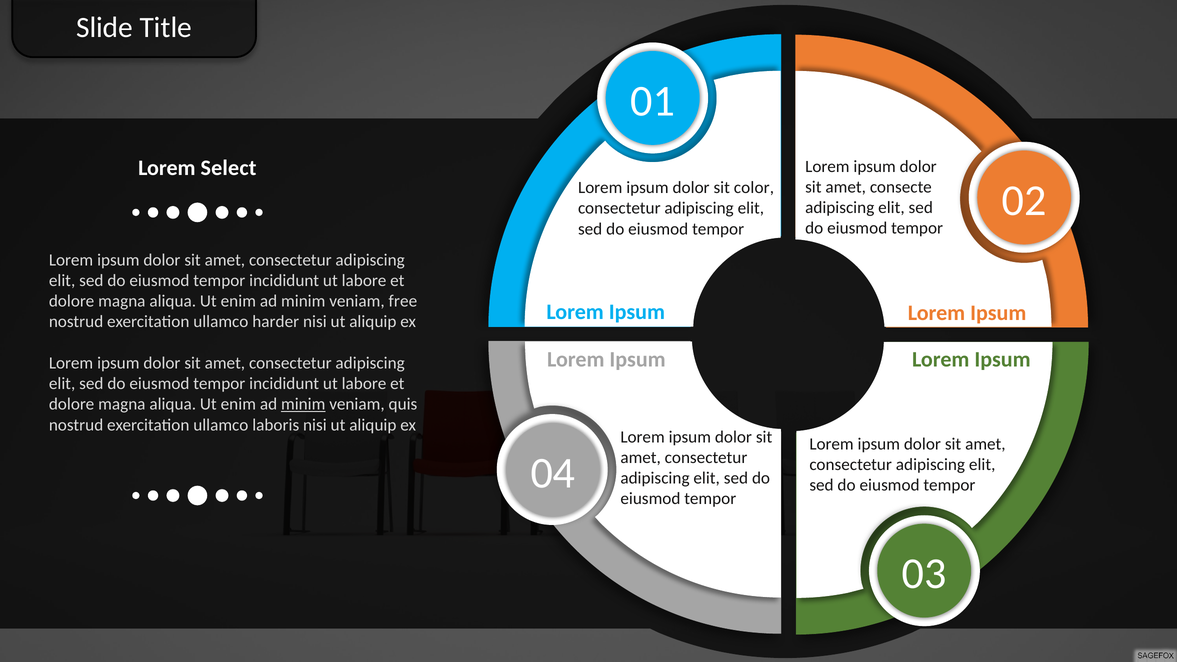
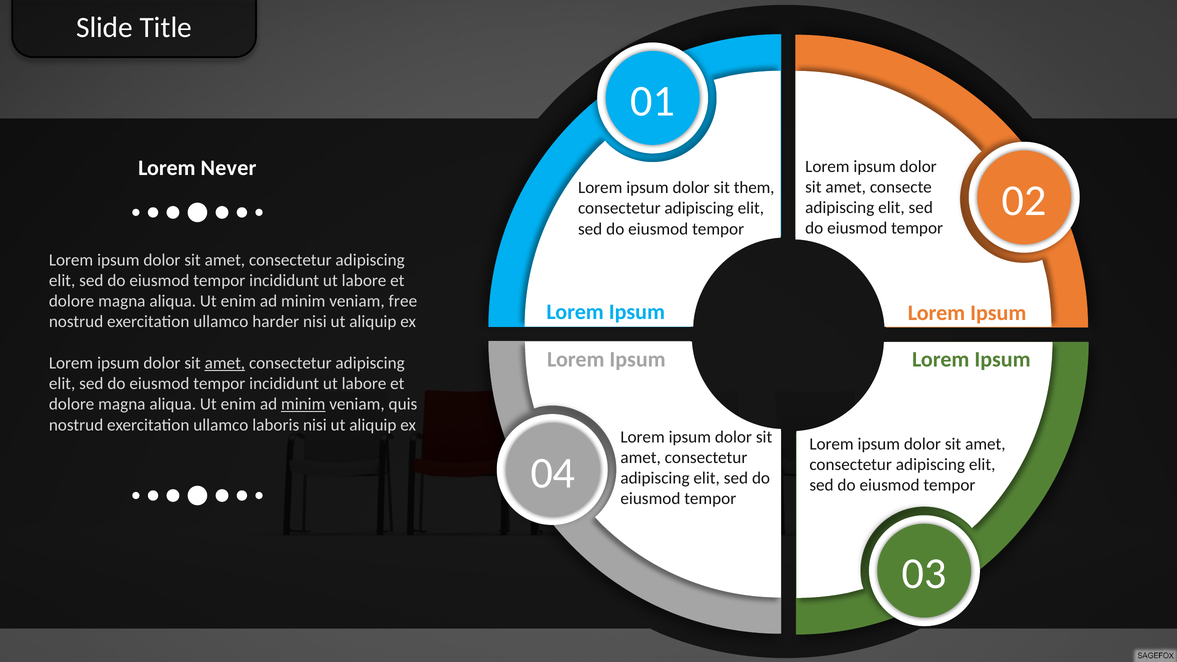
Select: Select -> Never (228, 168)
color: color -> them (754, 188)
amet underline: none -> present (225, 363)
